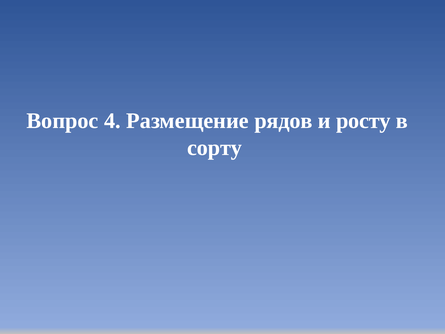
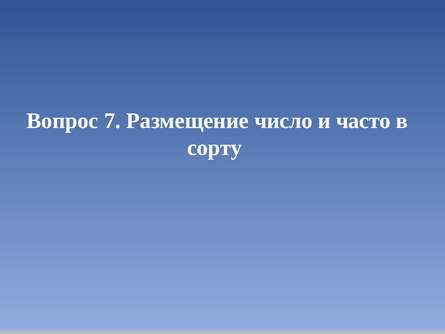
4: 4 -> 7 (112, 121)
рядов: рядов -> число (283, 121)
росту: росту -> часто (363, 121)
